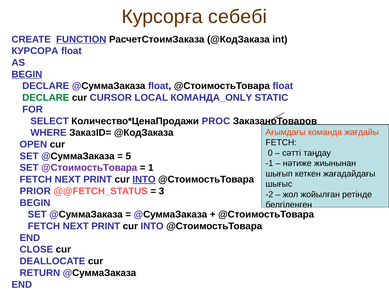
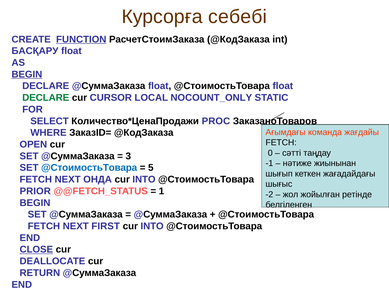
КУРСОРА: КУРСОРА -> БАСҚАРУ (35, 51)
КОМАНДА_ONLY: КОМАНДА_ONLY -> NOCOUNT_ONLY (211, 98)
5: 5 -> 3 (128, 156)
@СтоимостьТовара colour: purple -> blue (89, 168)
1: 1 -> 5 (151, 168)
PRINT: PRINT -> ОНДА (98, 179)
INTO underline: present -> none (144, 179)
3: 3 -> 1 (162, 191)
PRINT: PRINT -> FIRST (106, 226)
CLOSE underline: none -> present (36, 249)
